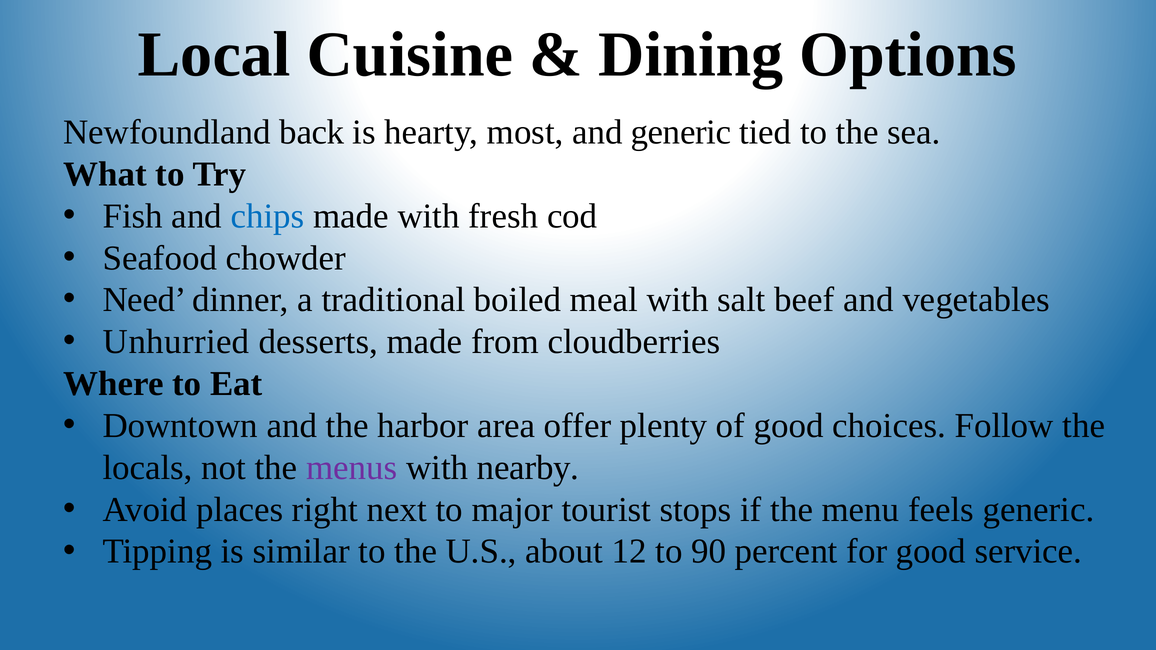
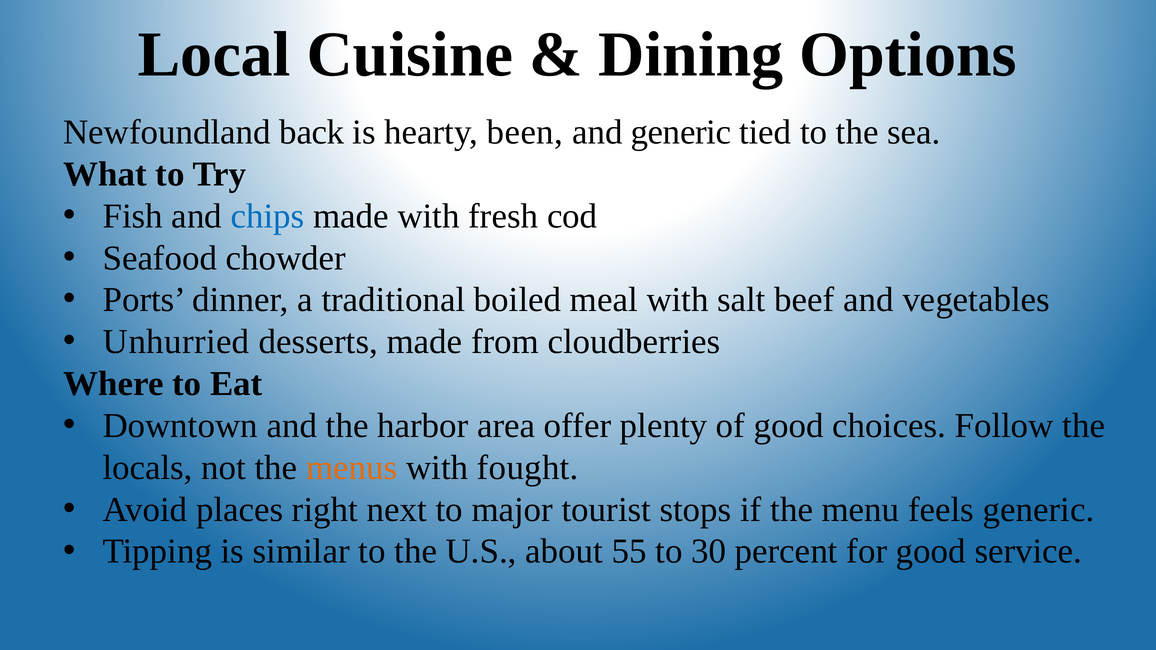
most: most -> been (525, 132)
Need: Need -> Ports (144, 300)
menus colour: purple -> orange (352, 468)
nearby: nearby -> fought (528, 468)
12: 12 -> 55 (629, 552)
90: 90 -> 30 (709, 552)
